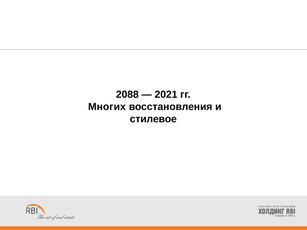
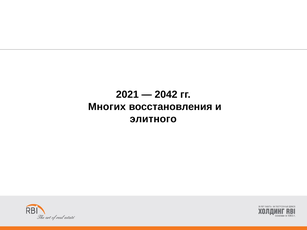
2088: 2088 -> 2021 (127, 94)
2021: 2021 -> 2042 (166, 94)
стилевое: стилевое -> элитного (153, 119)
